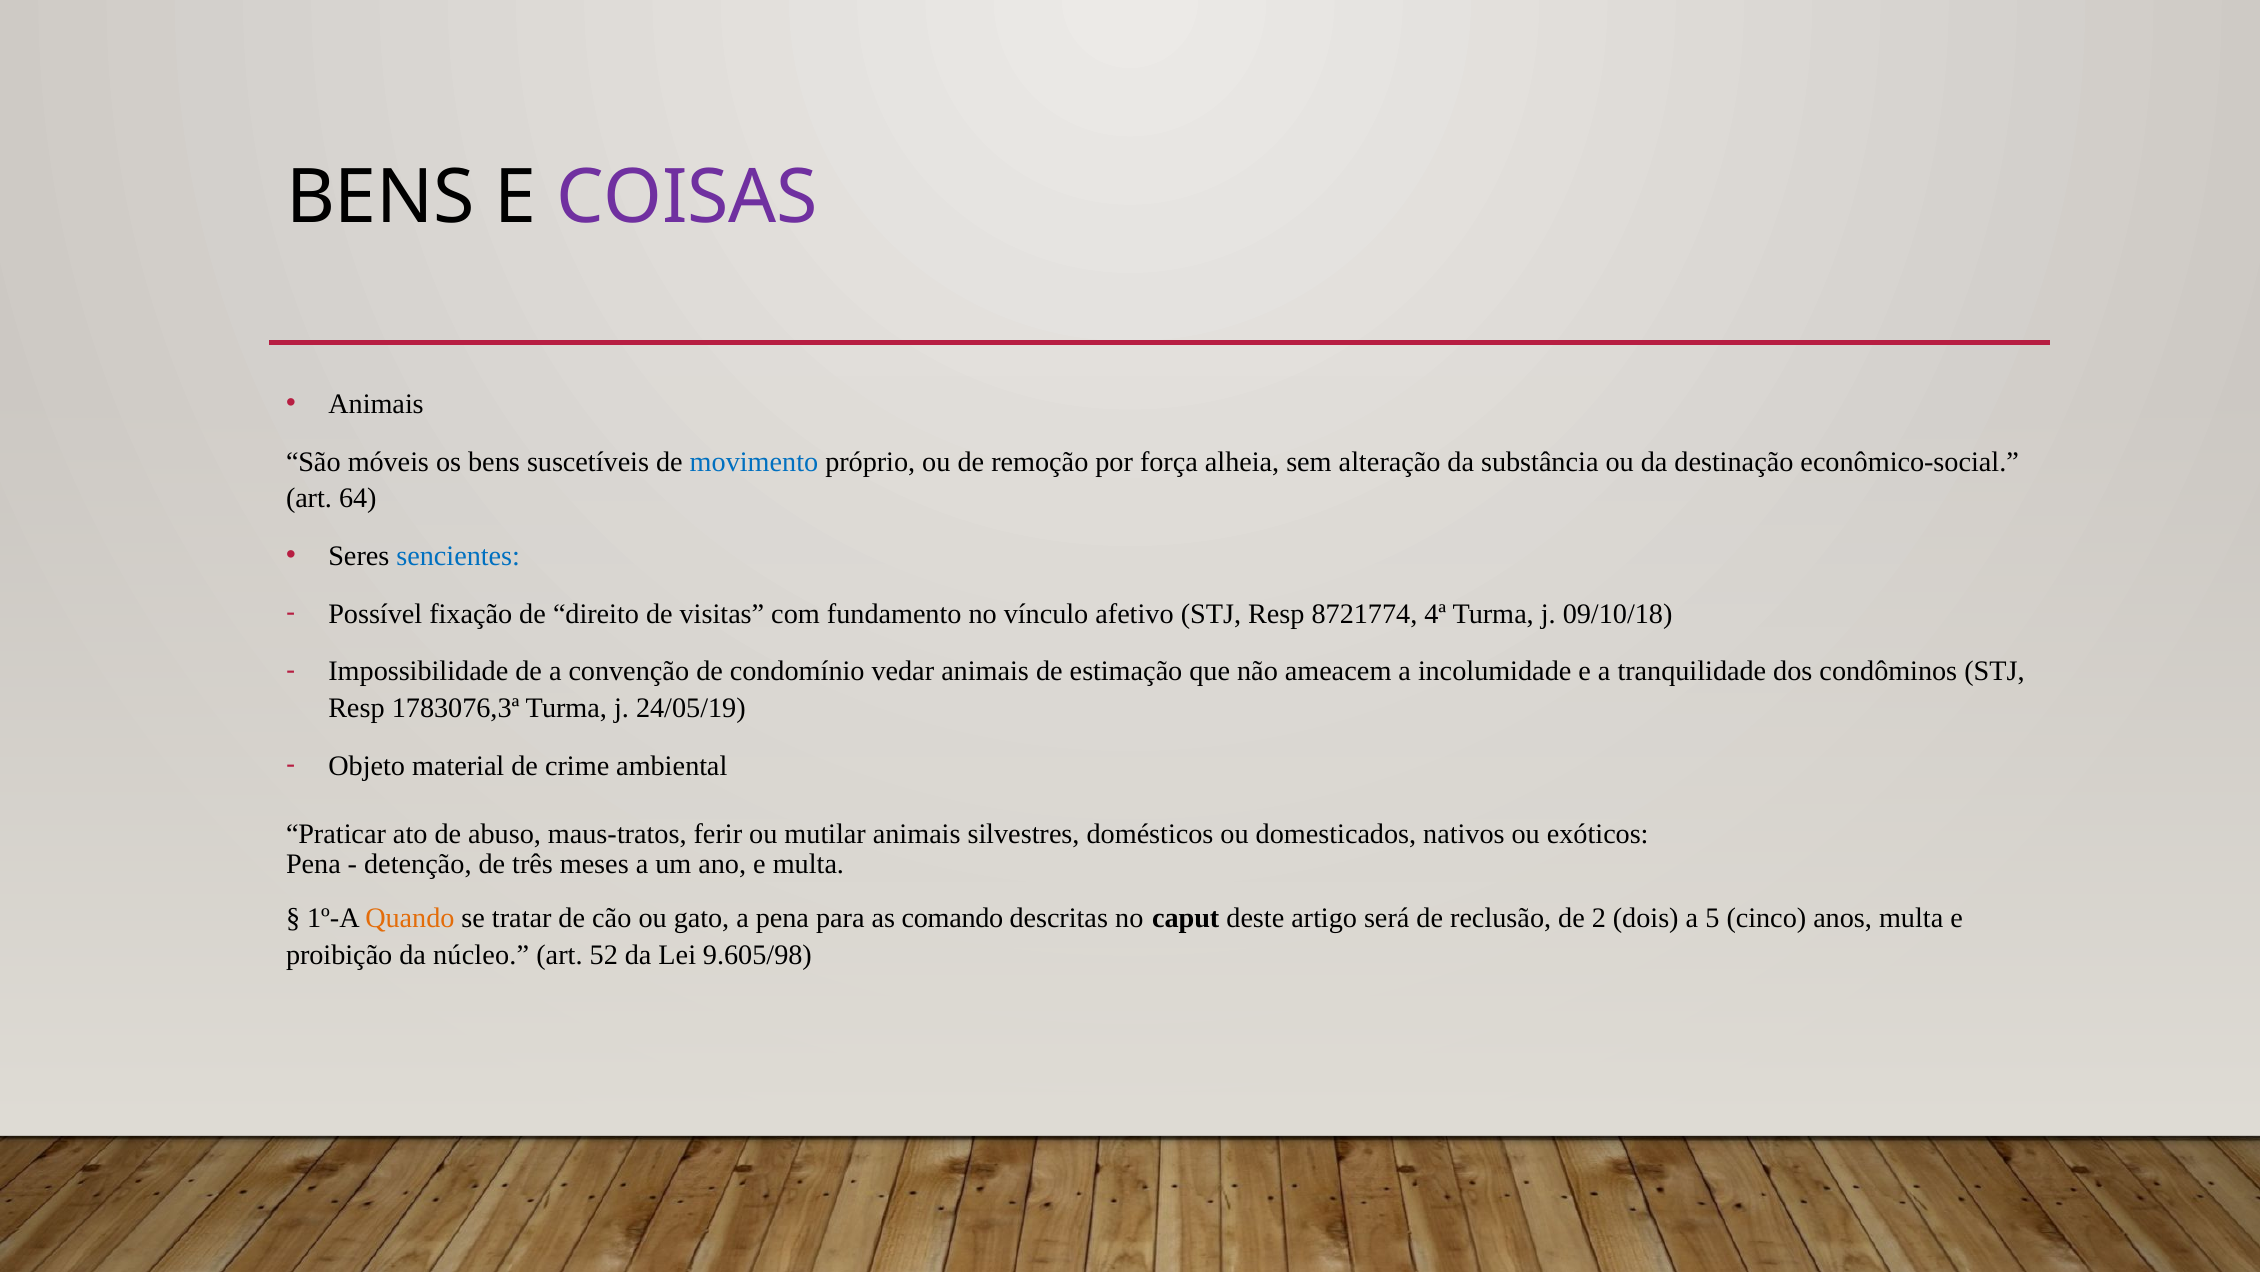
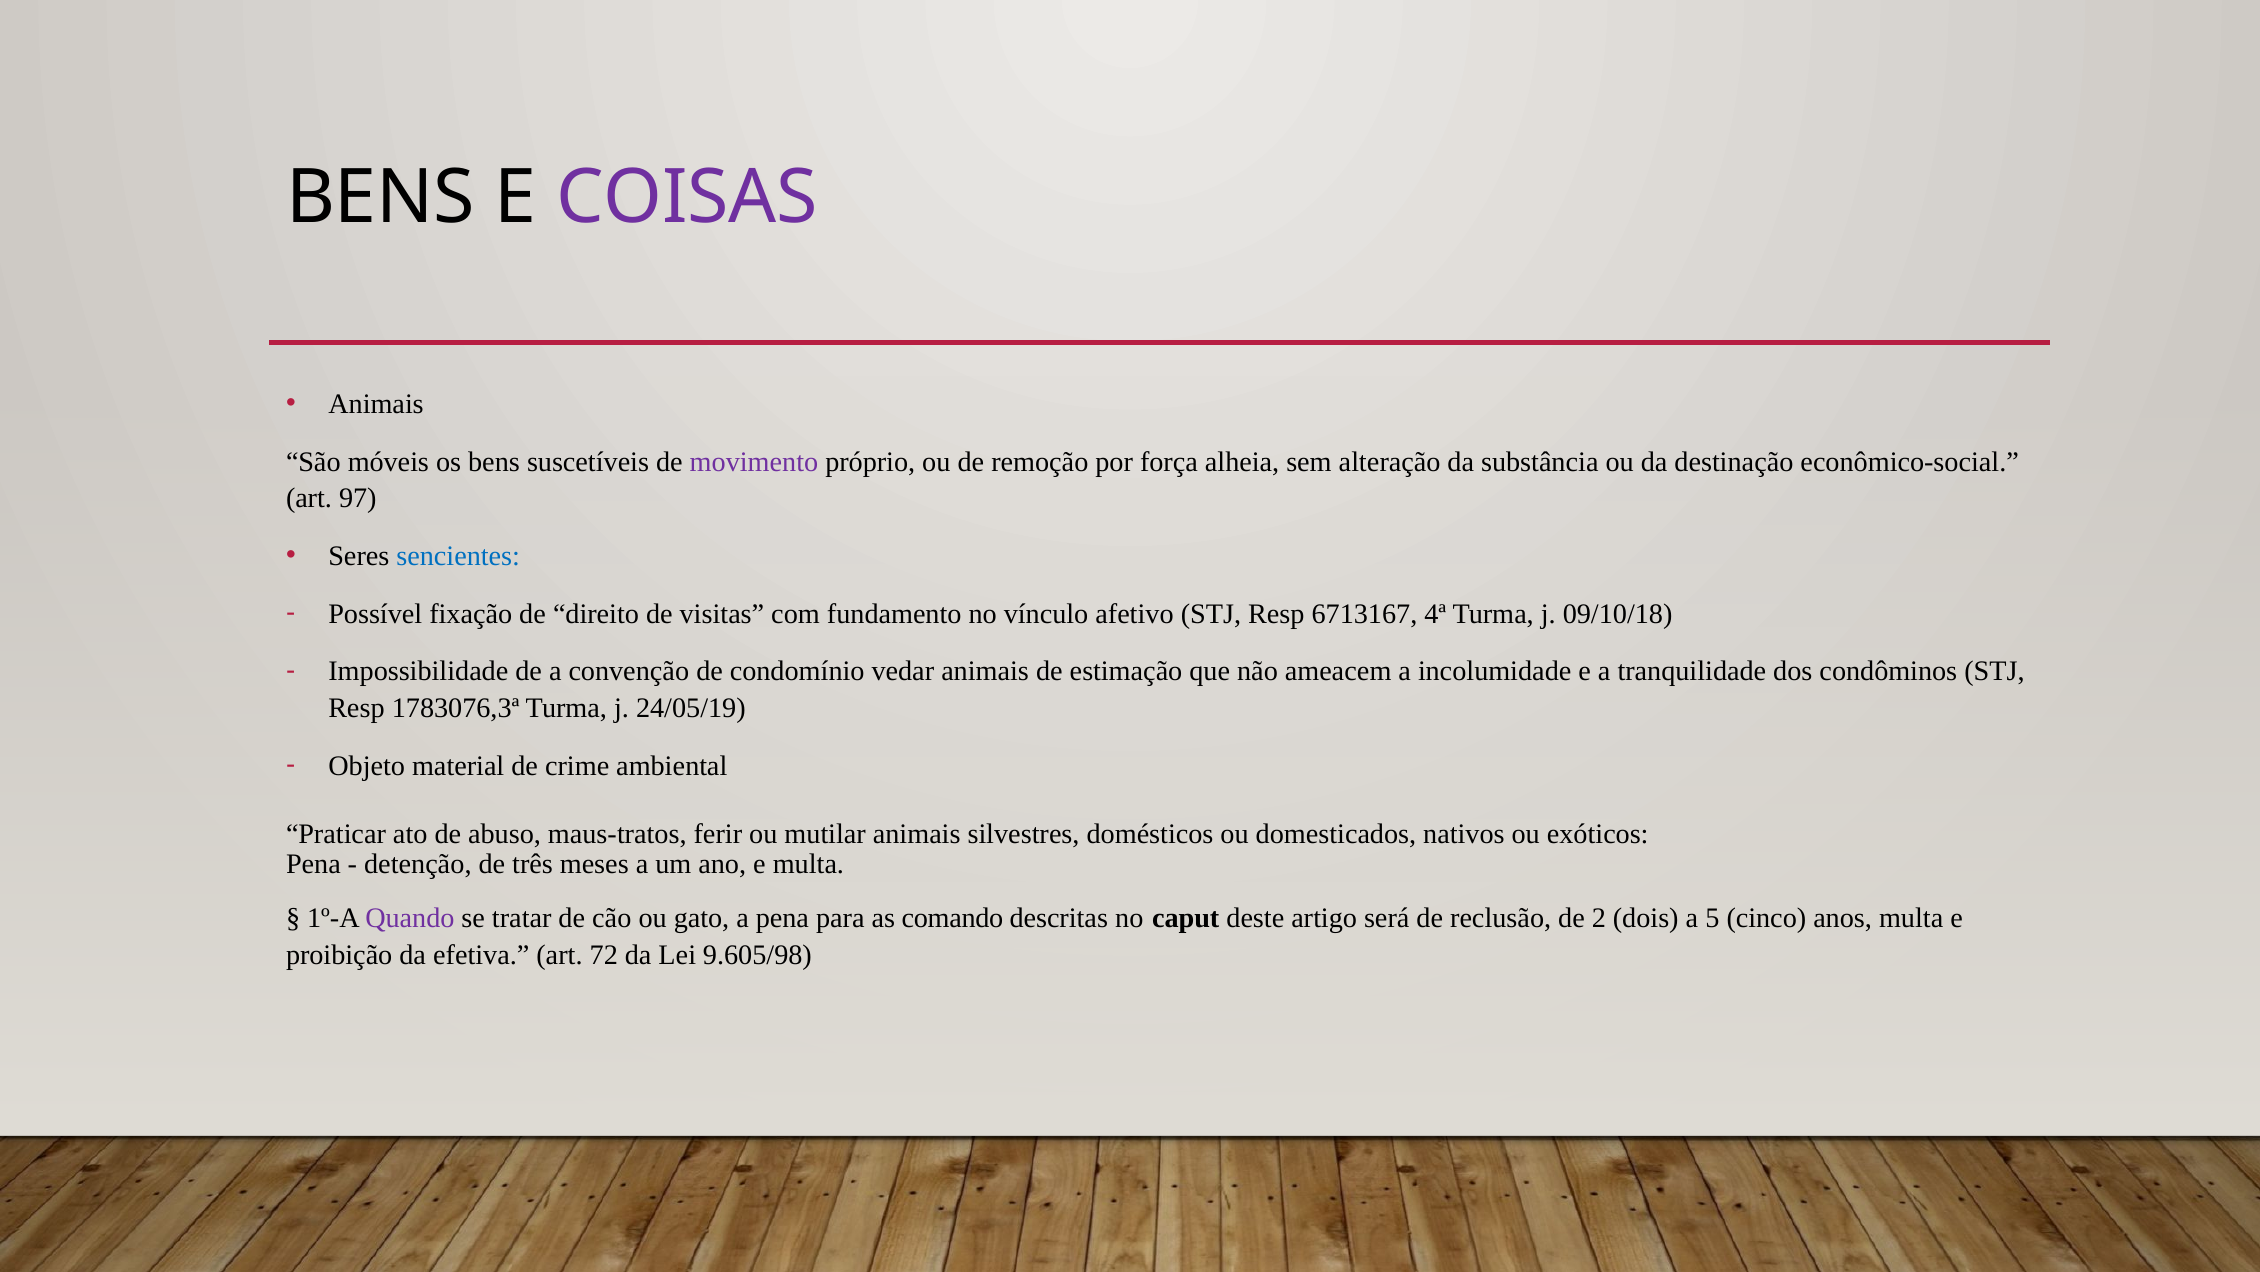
movimento colour: blue -> purple (754, 461)
64: 64 -> 97 (358, 498)
8721774: 8721774 -> 6713167 (1364, 613)
Quando colour: orange -> purple (410, 918)
núcleo: núcleo -> efetiva (481, 955)
52: 52 -> 72 (604, 955)
